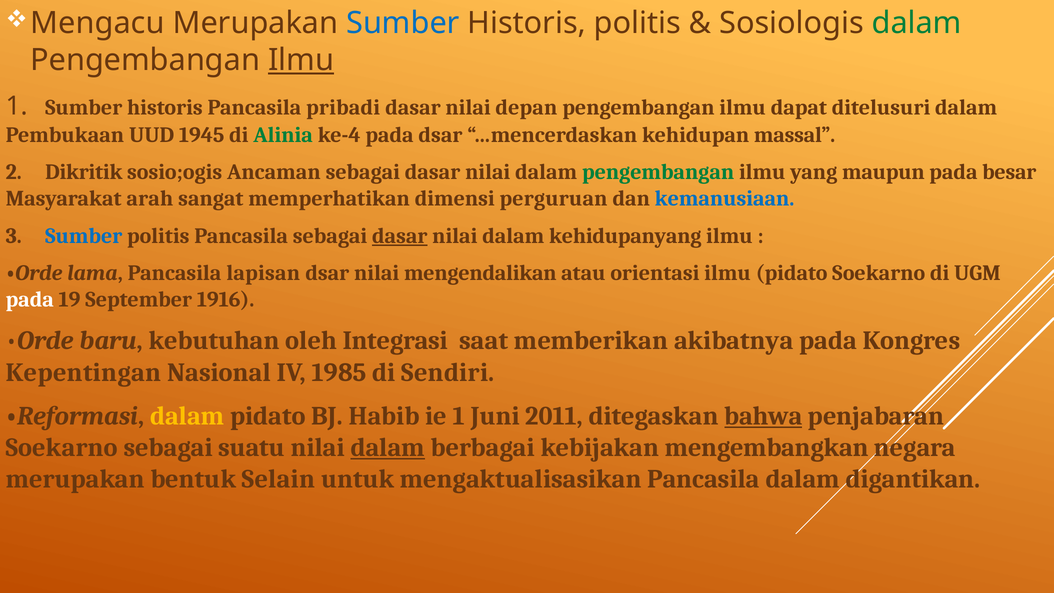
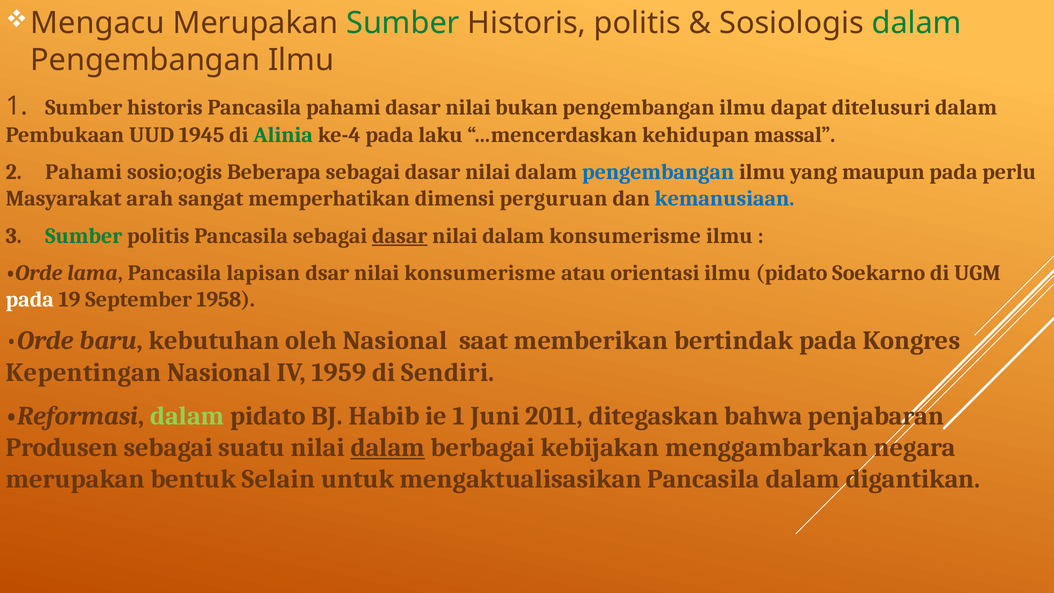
Sumber colour: blue -> green (403, 23)
Ilmu underline: present -> none (301, 60)
Pancasila pribadi: pribadi -> pahami (343, 107)
depan: depan -> bukan (527, 107)
pada dsar: dsar -> laku (441, 135)
2 Dikritik: Dikritik -> Pahami (84, 172)
Ancaman: Ancaman -> Beberapa (274, 172)
pengembangan colour: green -> blue (658, 172)
besar: besar -> perlu (1009, 172)
Sumber colour: blue -> green (84, 236)
dalam kehidupanyang: kehidupanyang -> konsumerisme (625, 236)
nilai mengendalikan: mengendalikan -> konsumerisme (480, 273)
1916: 1916 -> 1958 (226, 299)
oleh Integrasi: Integrasi -> Nasional (395, 341)
akibatnya: akibatnya -> bertindak (734, 341)
1985: 1985 -> 1959 (339, 372)
dalam colour: yellow -> light green (187, 416)
bahwa underline: present -> none (763, 416)
Soekarno: Soekarno -> Produsen (62, 447)
mengembangkan: mengembangkan -> menggambarkan (767, 447)
